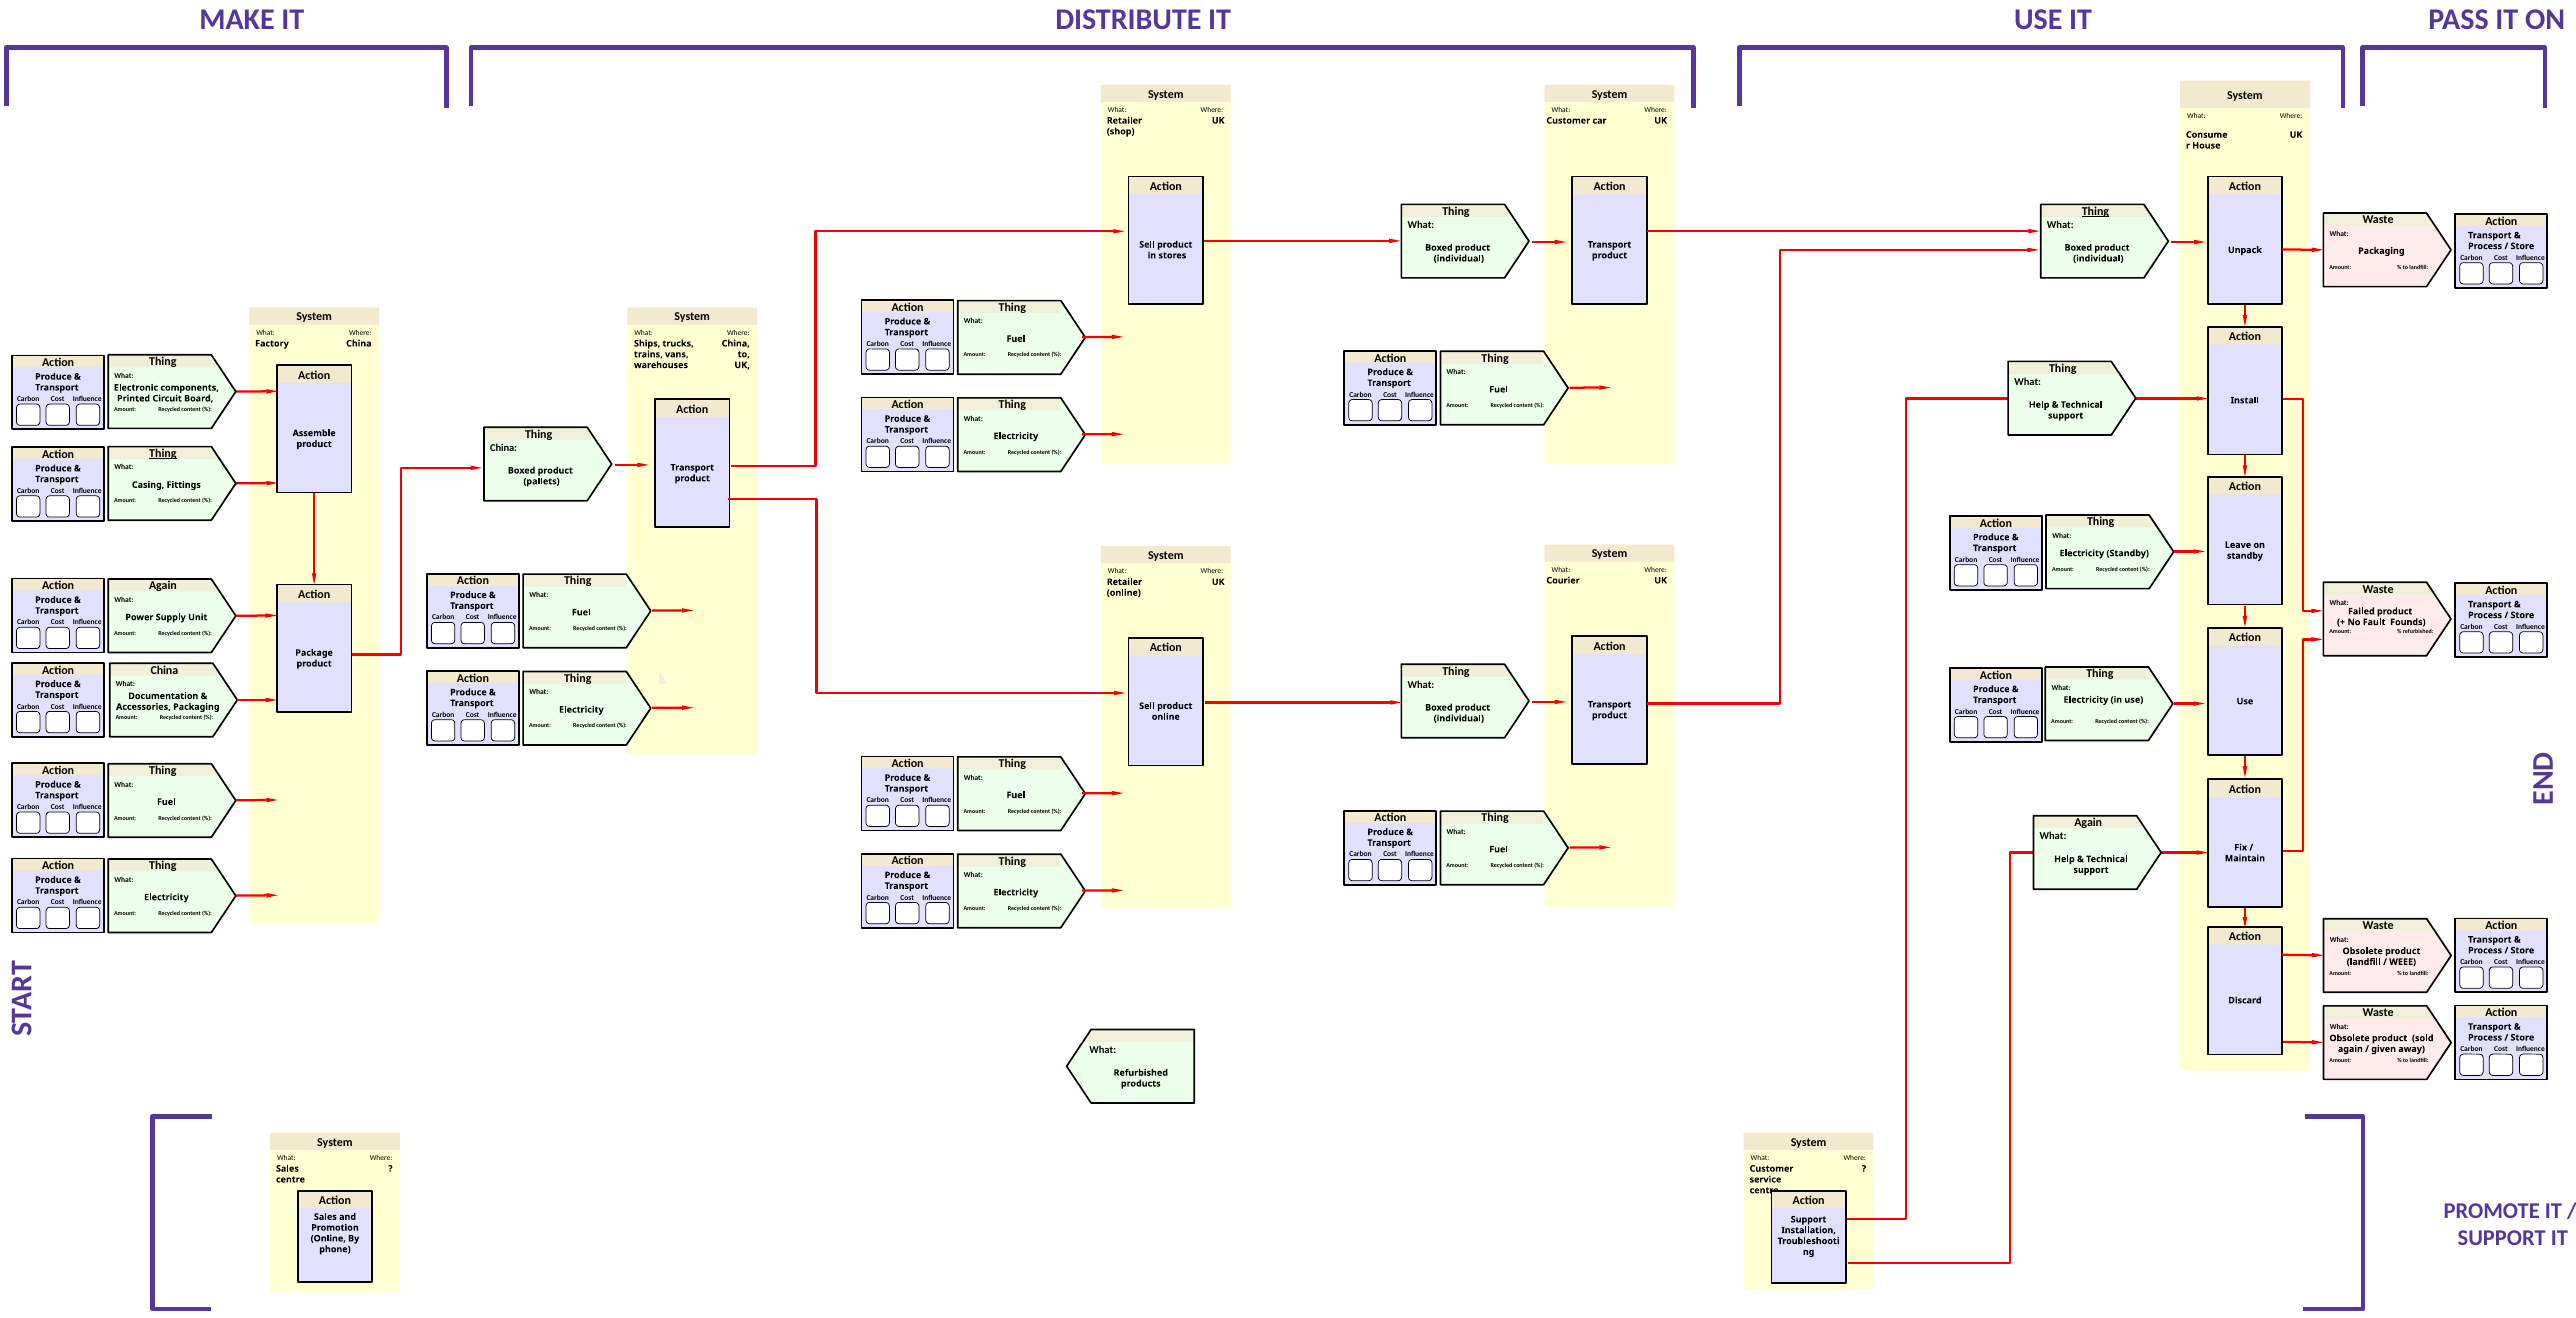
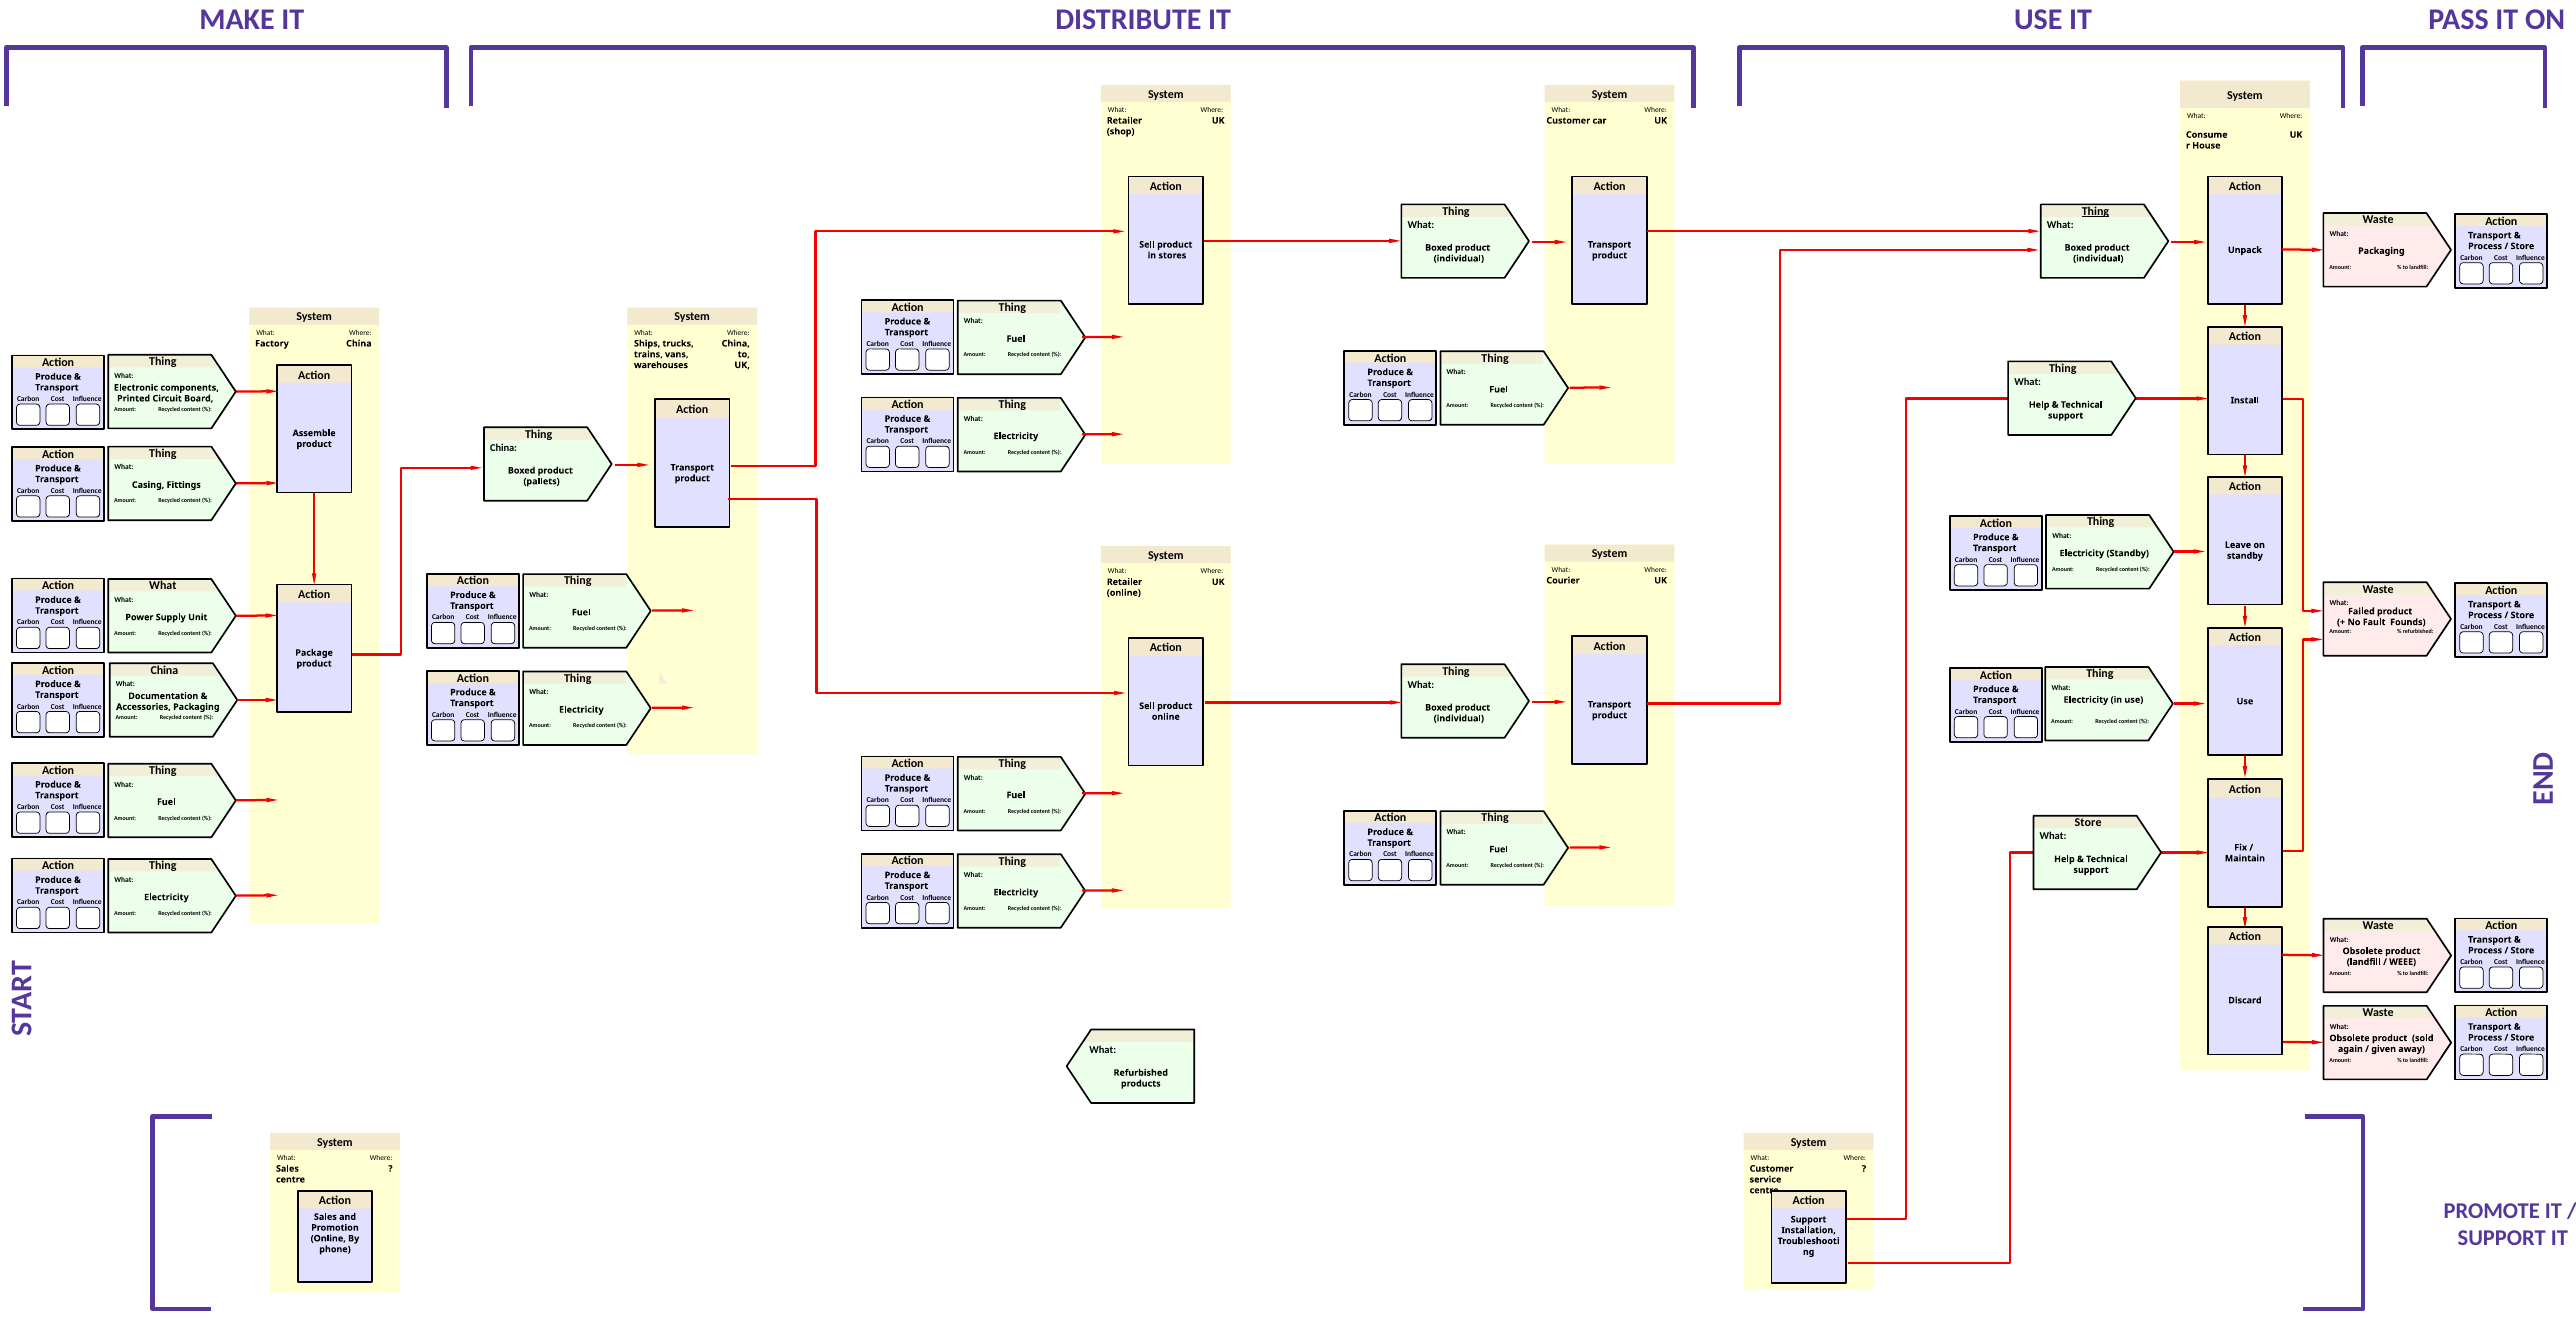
Thing underline: present -> none (163, 454)
Again: Again -> What (163, 586)
Again: Again -> Store (2088, 823)
